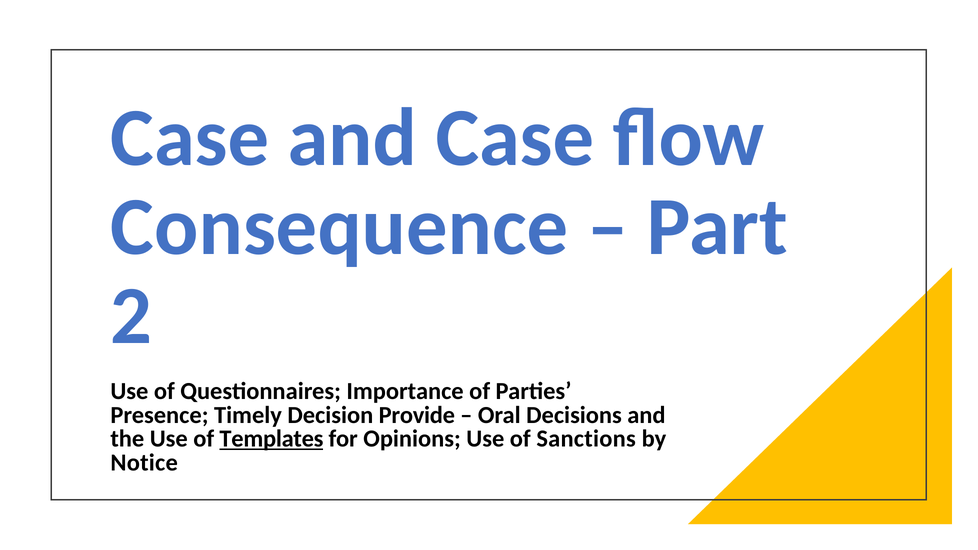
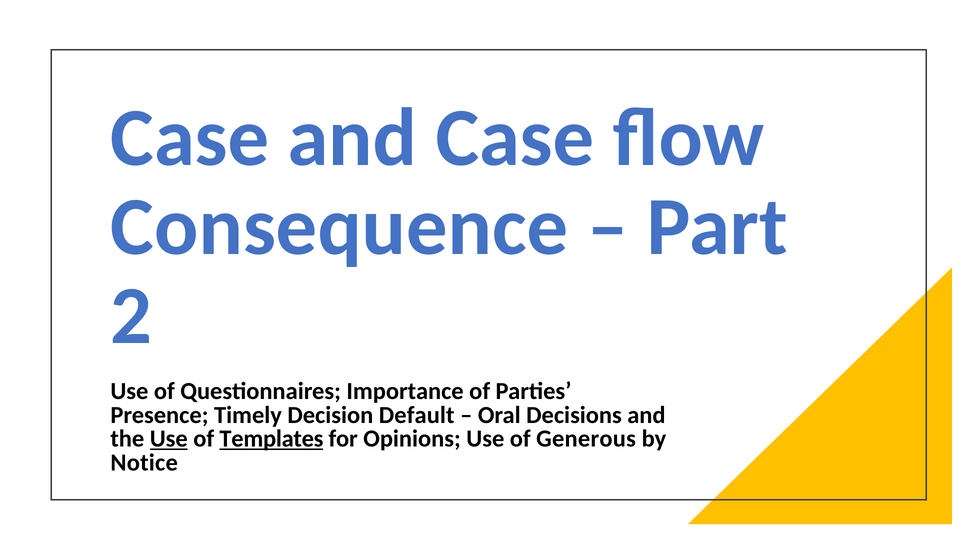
Provide: Provide -> Default (417, 415)
Use underline: none -> present (169, 439)
Sanctions: Sanctions -> Generous (586, 439)
